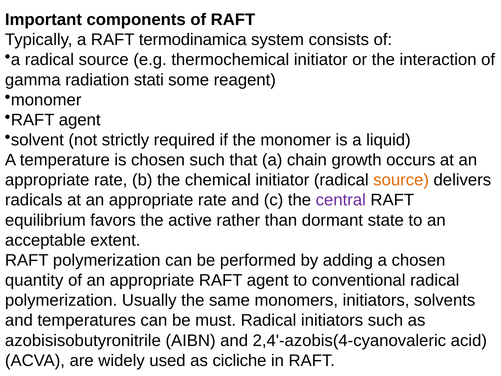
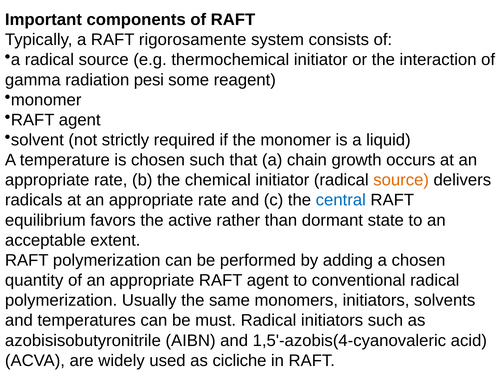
termodinamica: termodinamica -> rigorosamente (193, 40)
stati: stati -> pesi (149, 80)
central colour: purple -> blue (341, 200)
2,4'-azobis(4-cyanovaleric: 2,4'-azobis(4-cyanovaleric -> 1,5'-azobis(4-cyanovaleric (349, 340)
